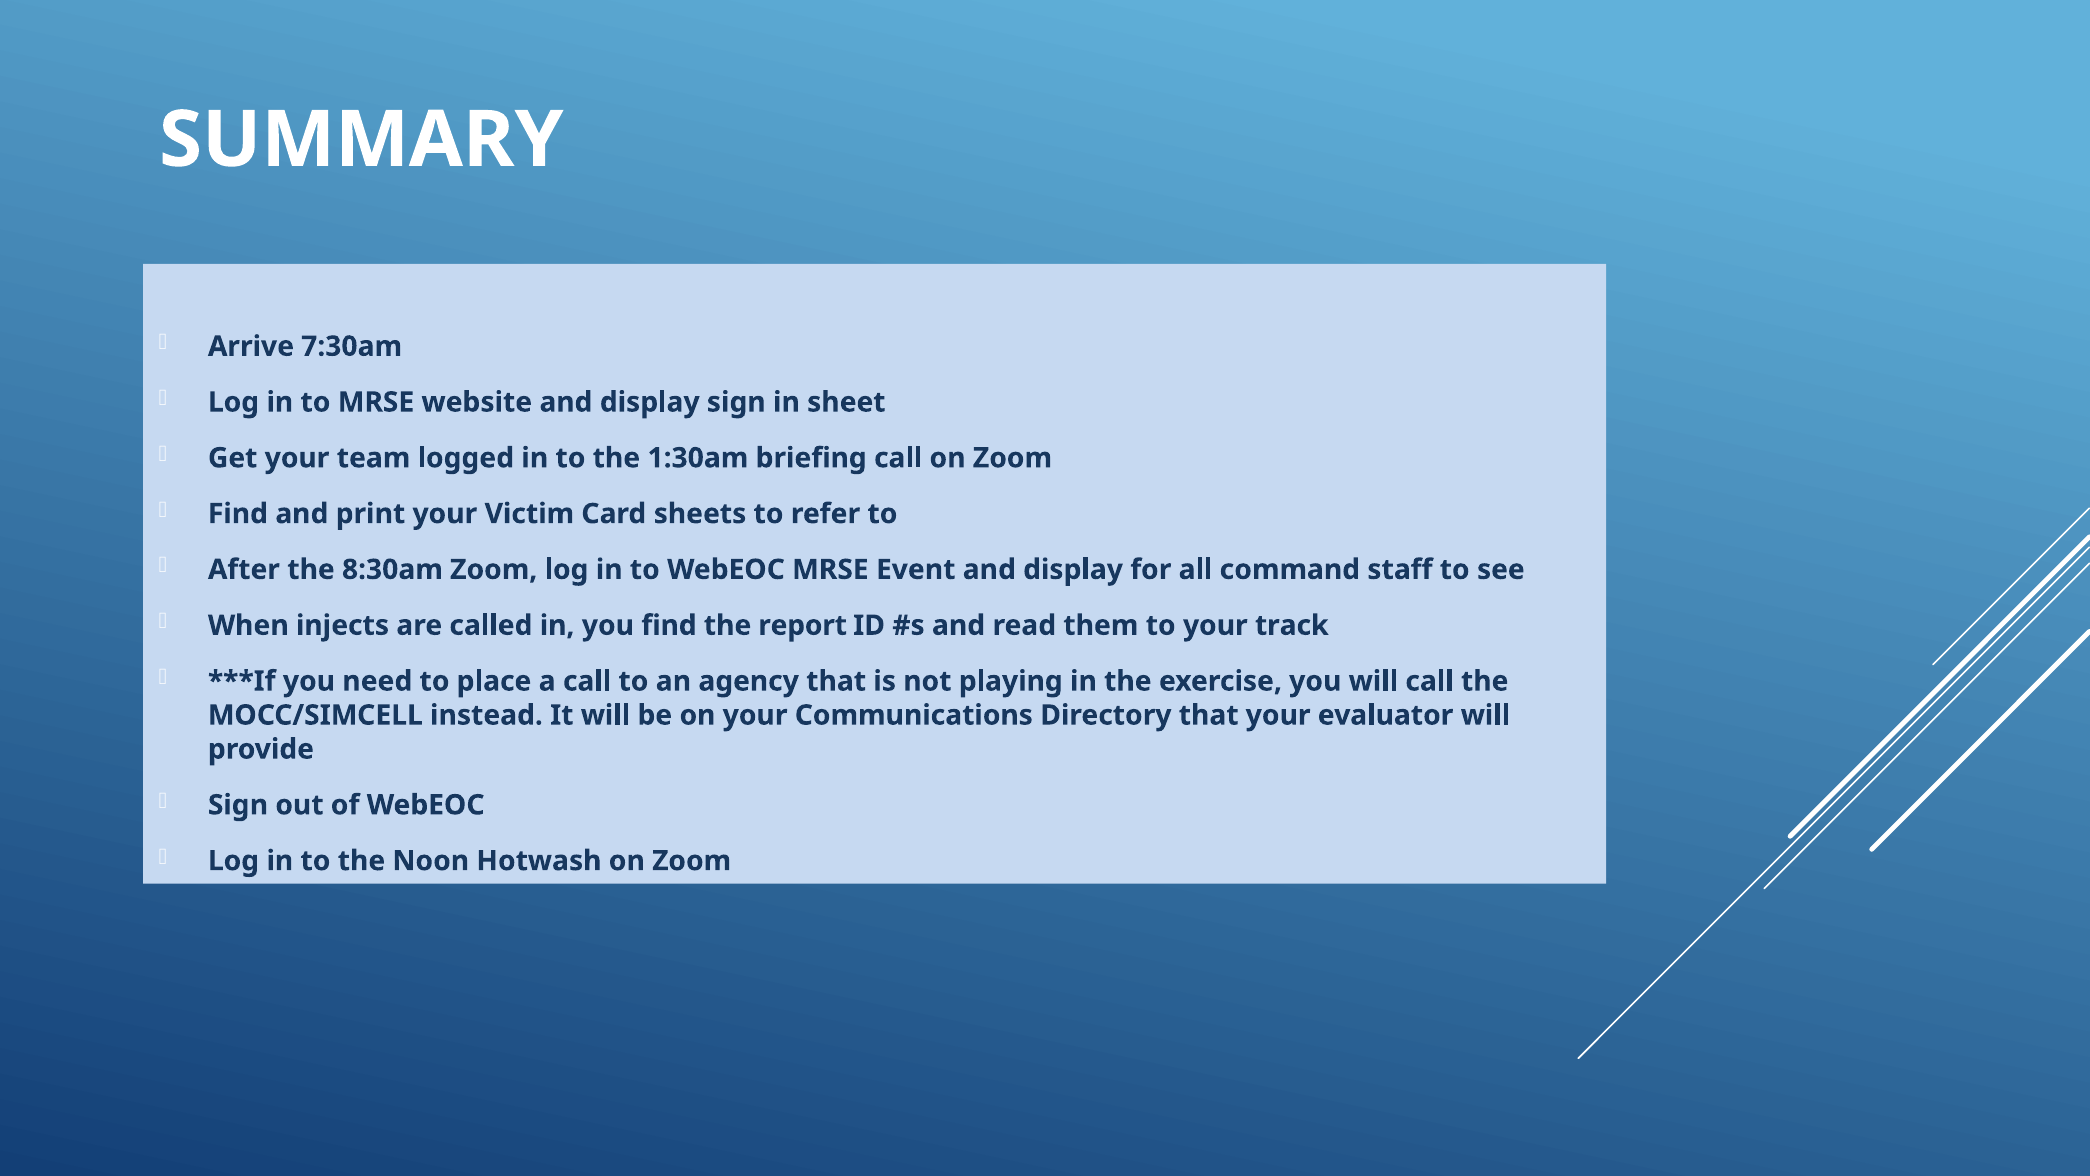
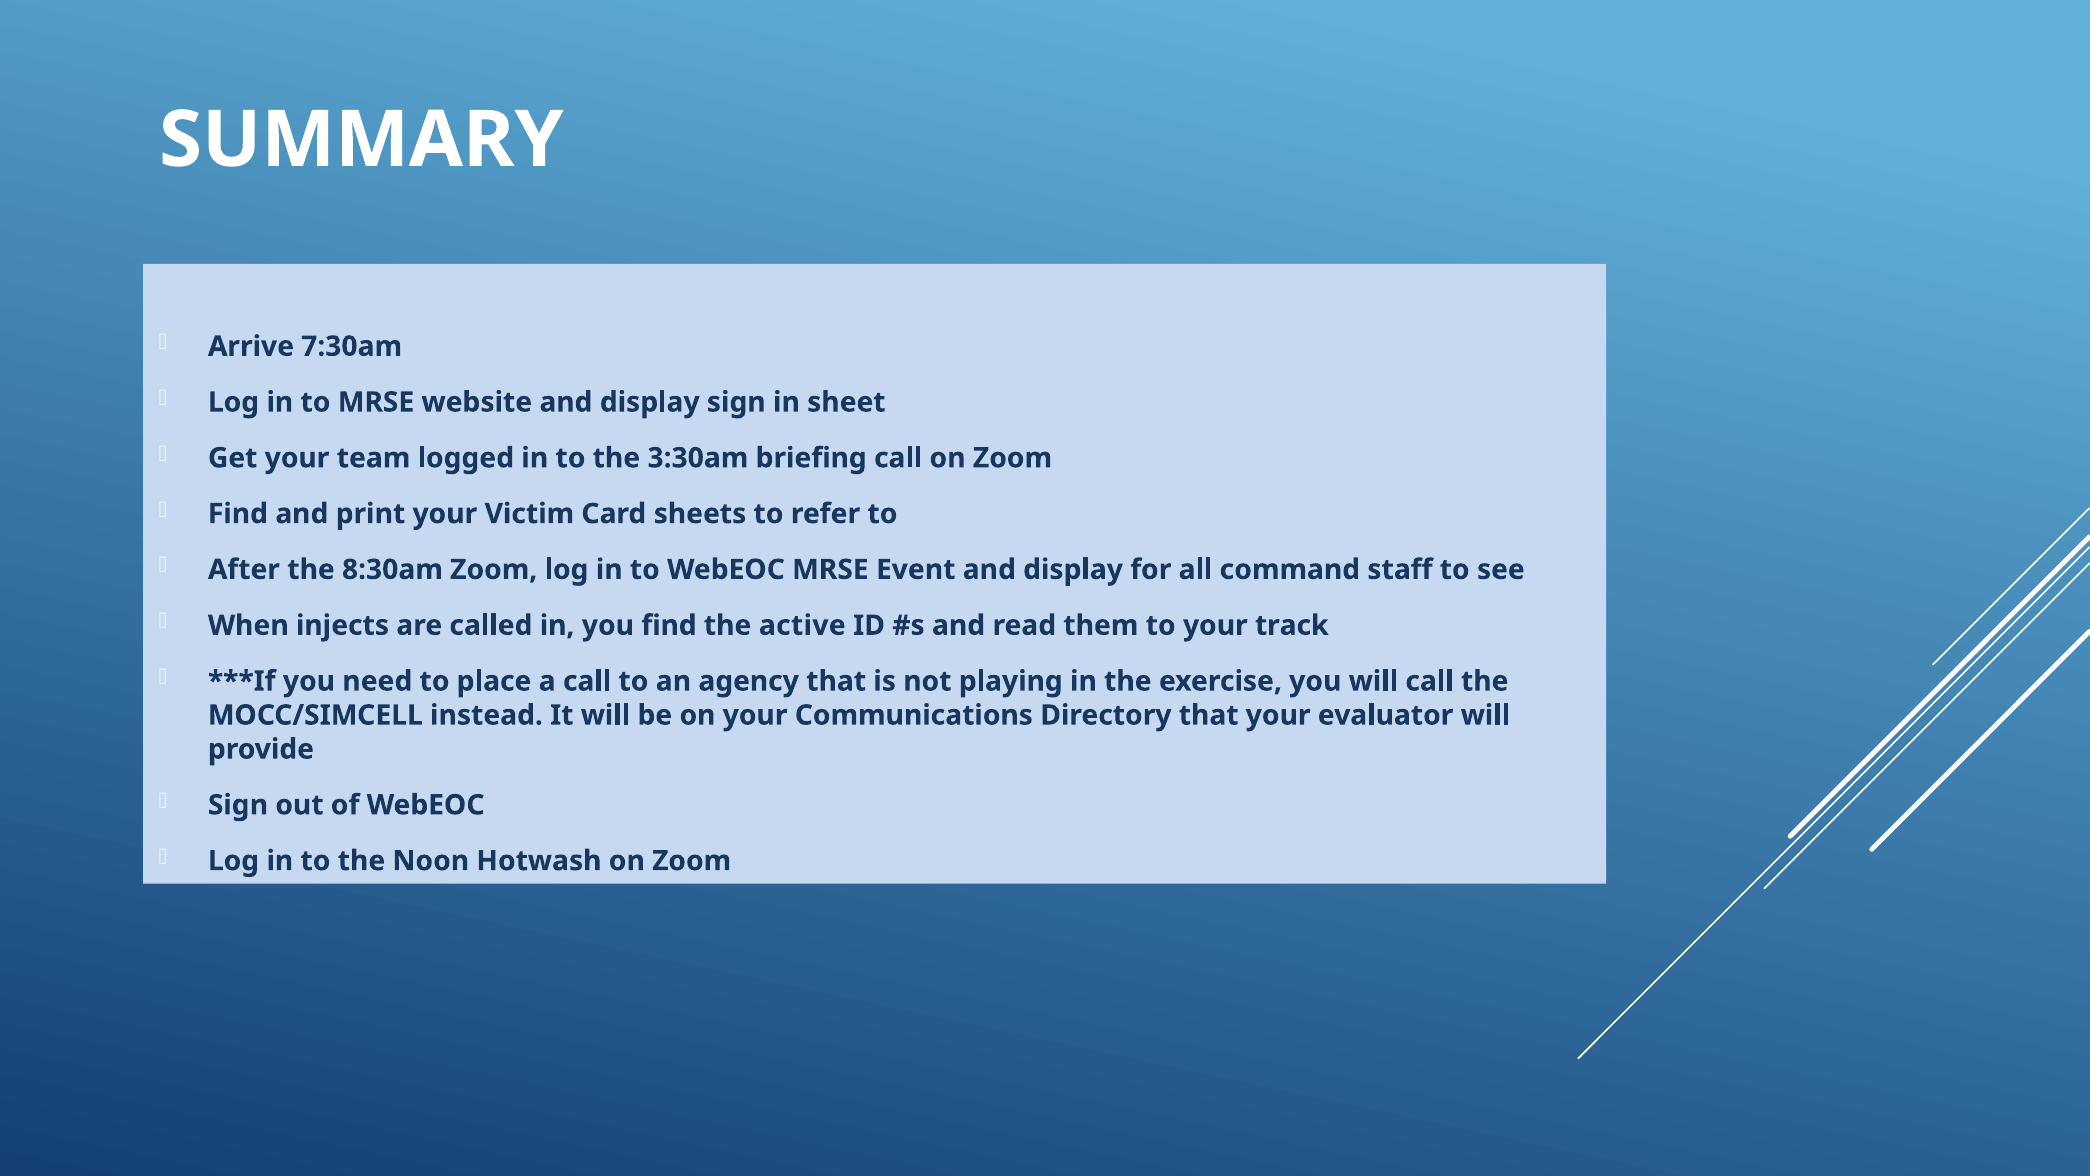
1:30am: 1:30am -> 3:30am (698, 458)
report: report -> active (802, 625)
